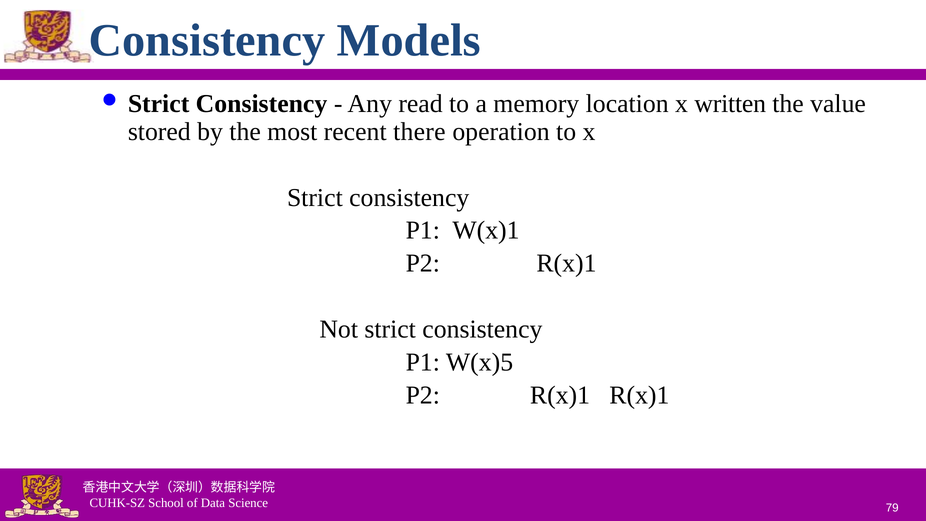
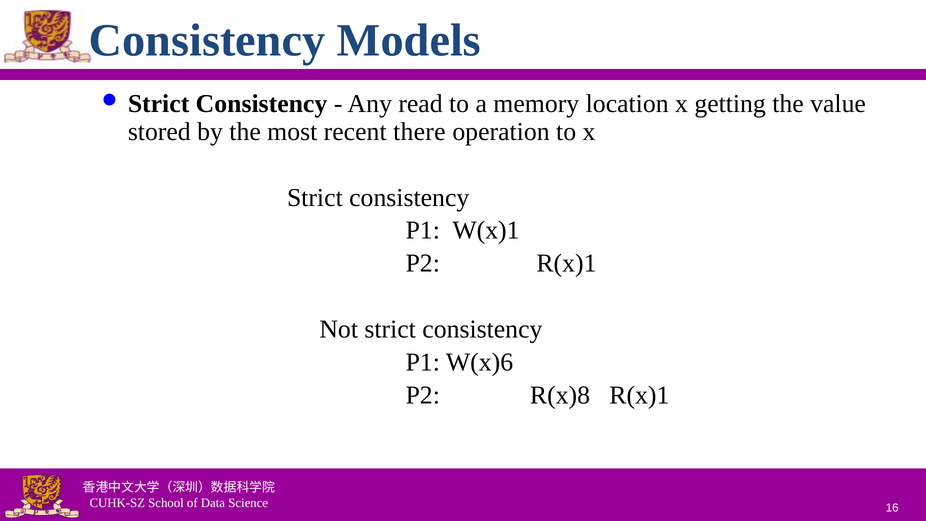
written: written -> getting (730, 104)
W(x)5: W(x)5 -> W(x)6 (480, 362)
R(x)1: R(x)1 -> R(x)8 (560, 395)
79: 79 -> 16 (892, 508)
